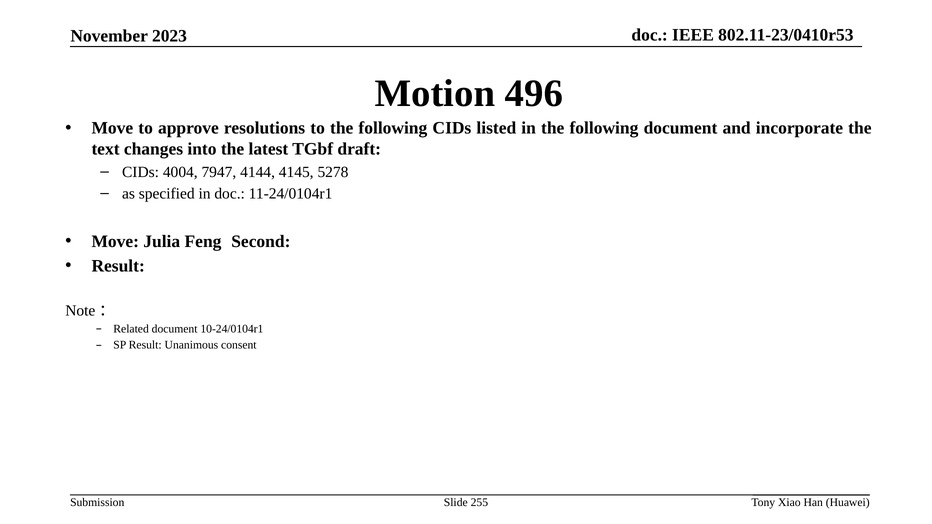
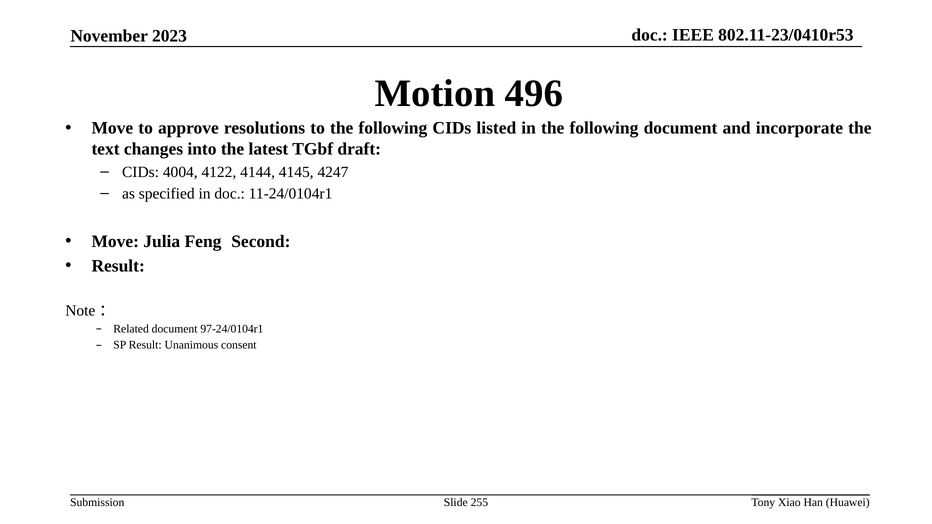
7947: 7947 -> 4122 (219, 172)
5278: 5278 -> 4247 (333, 172)
10-24/0104r1: 10-24/0104r1 -> 97-24/0104r1 (232, 329)
